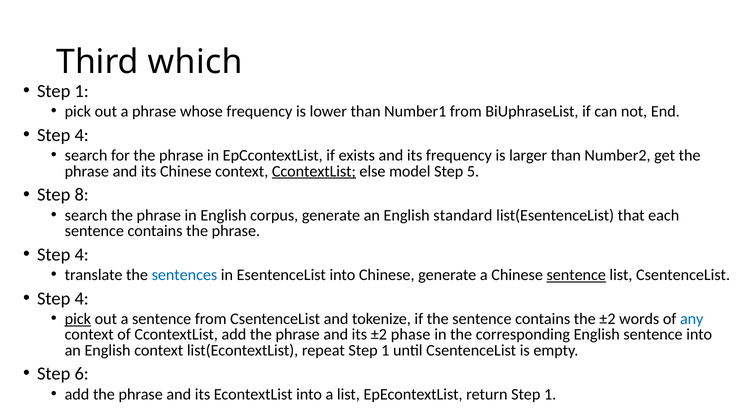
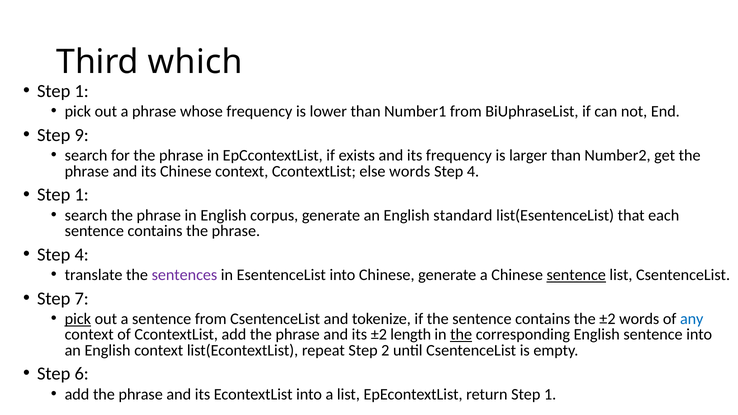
4: 4 -> 9 (82, 135)
CcontextList underline: present -> none (314, 171)
else model: model -> words (410, 171)
5: 5 -> 4 (473, 171)
8: 8 -> 1 (82, 195)
sentences colour: blue -> purple (184, 275)
4: 4 -> 7 (82, 299)
phase: phase -> length (411, 335)
the underline: none -> present (461, 335)
repeat Step 1: 1 -> 2 (385, 350)
